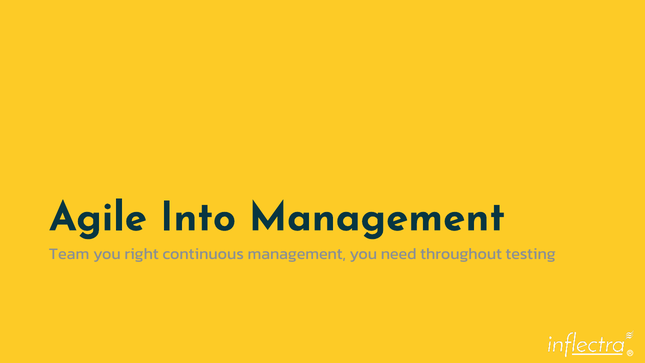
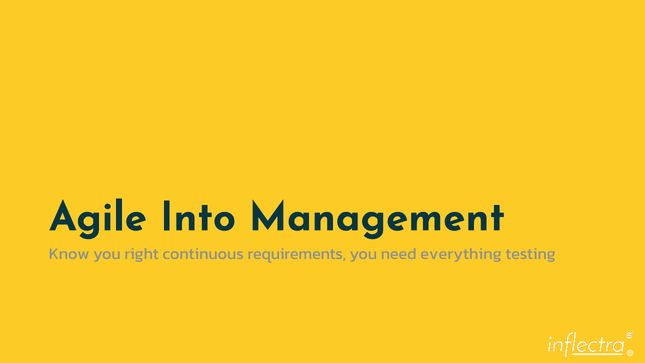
Team: Team -> Know (69, 254)
continuous management: management -> requirements (297, 254)
throughout: throughout -> everything (461, 254)
